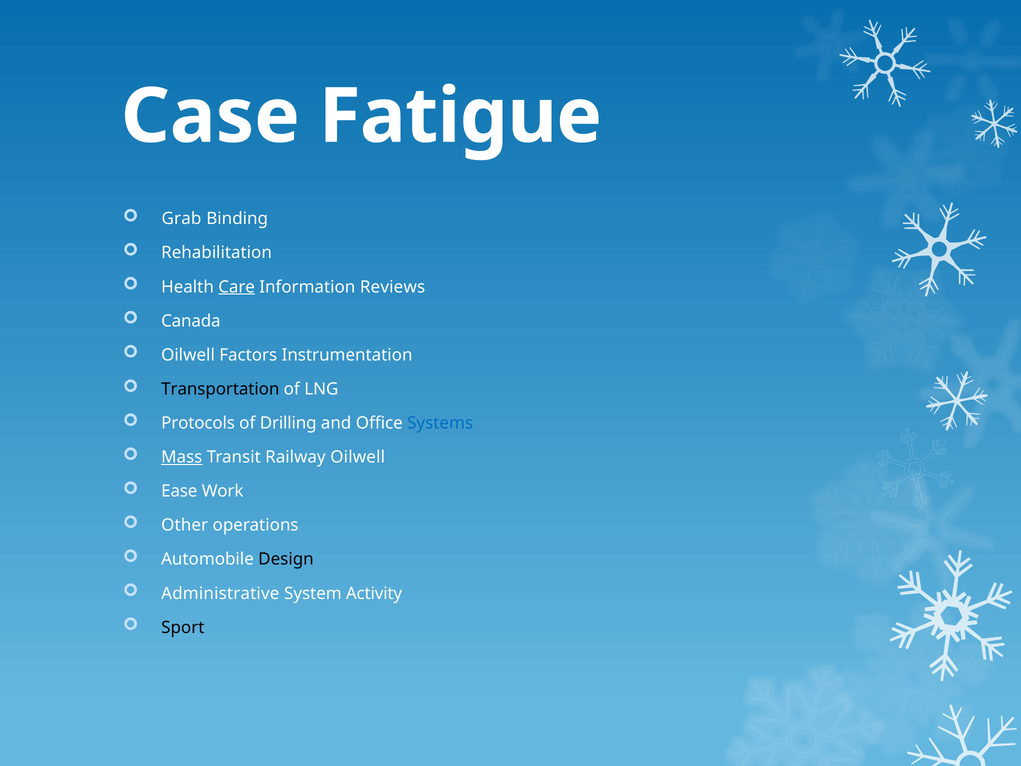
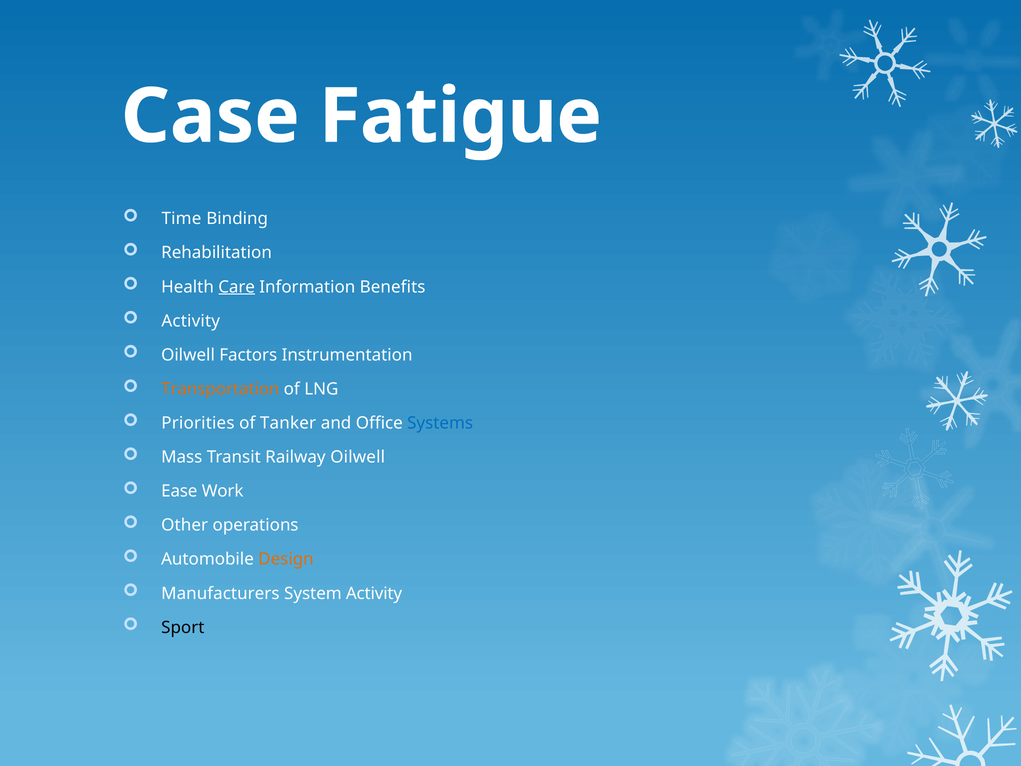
Grab: Grab -> Time (181, 219)
Reviews: Reviews -> Benefits (393, 287)
Canada: Canada -> Activity (191, 321)
Transportation colour: black -> orange (220, 389)
Protocols: Protocols -> Priorities (198, 423)
Drilling: Drilling -> Tanker (288, 423)
Mass underline: present -> none (182, 457)
Design colour: black -> orange (286, 559)
Administrative: Administrative -> Manufacturers (220, 593)
